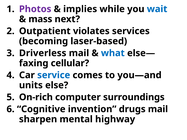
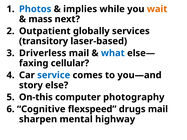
Photos colour: purple -> blue (35, 9)
wait colour: blue -> orange (157, 9)
violates: violates -> globally (91, 31)
becoming: becoming -> transitory (44, 41)
units: units -> story (31, 85)
On-rich: On-rich -> On-this (36, 97)
surroundings: surroundings -> photography (134, 97)
invention: invention -> flexspeed (92, 109)
